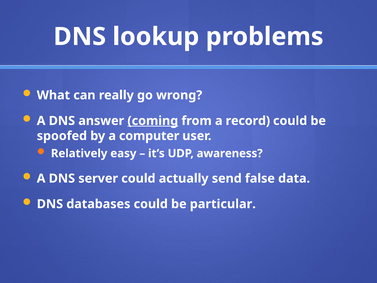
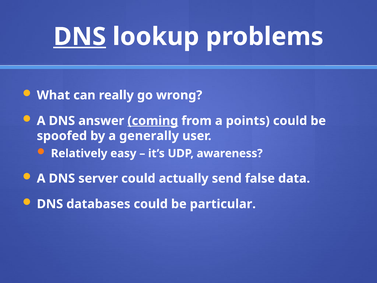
DNS underline: none -> present (80, 37)
record: record -> points (248, 121)
computer: computer -> generally (149, 136)
